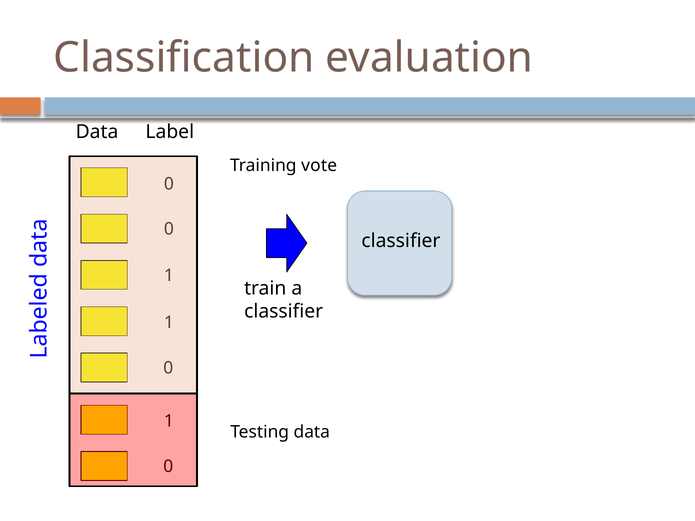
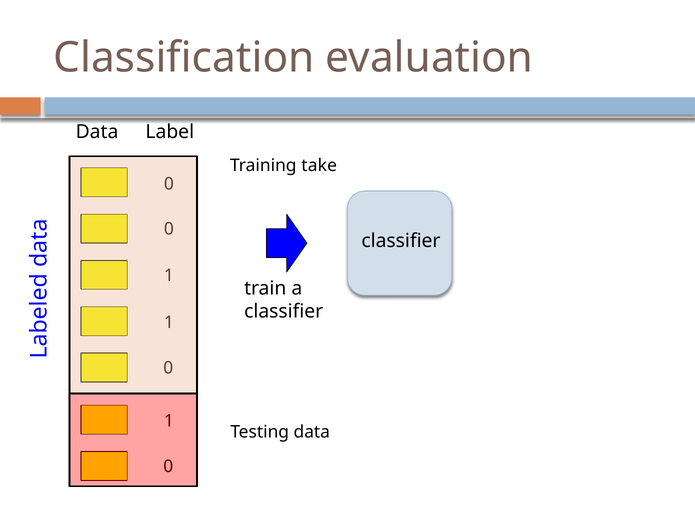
vote: vote -> take (319, 166)
